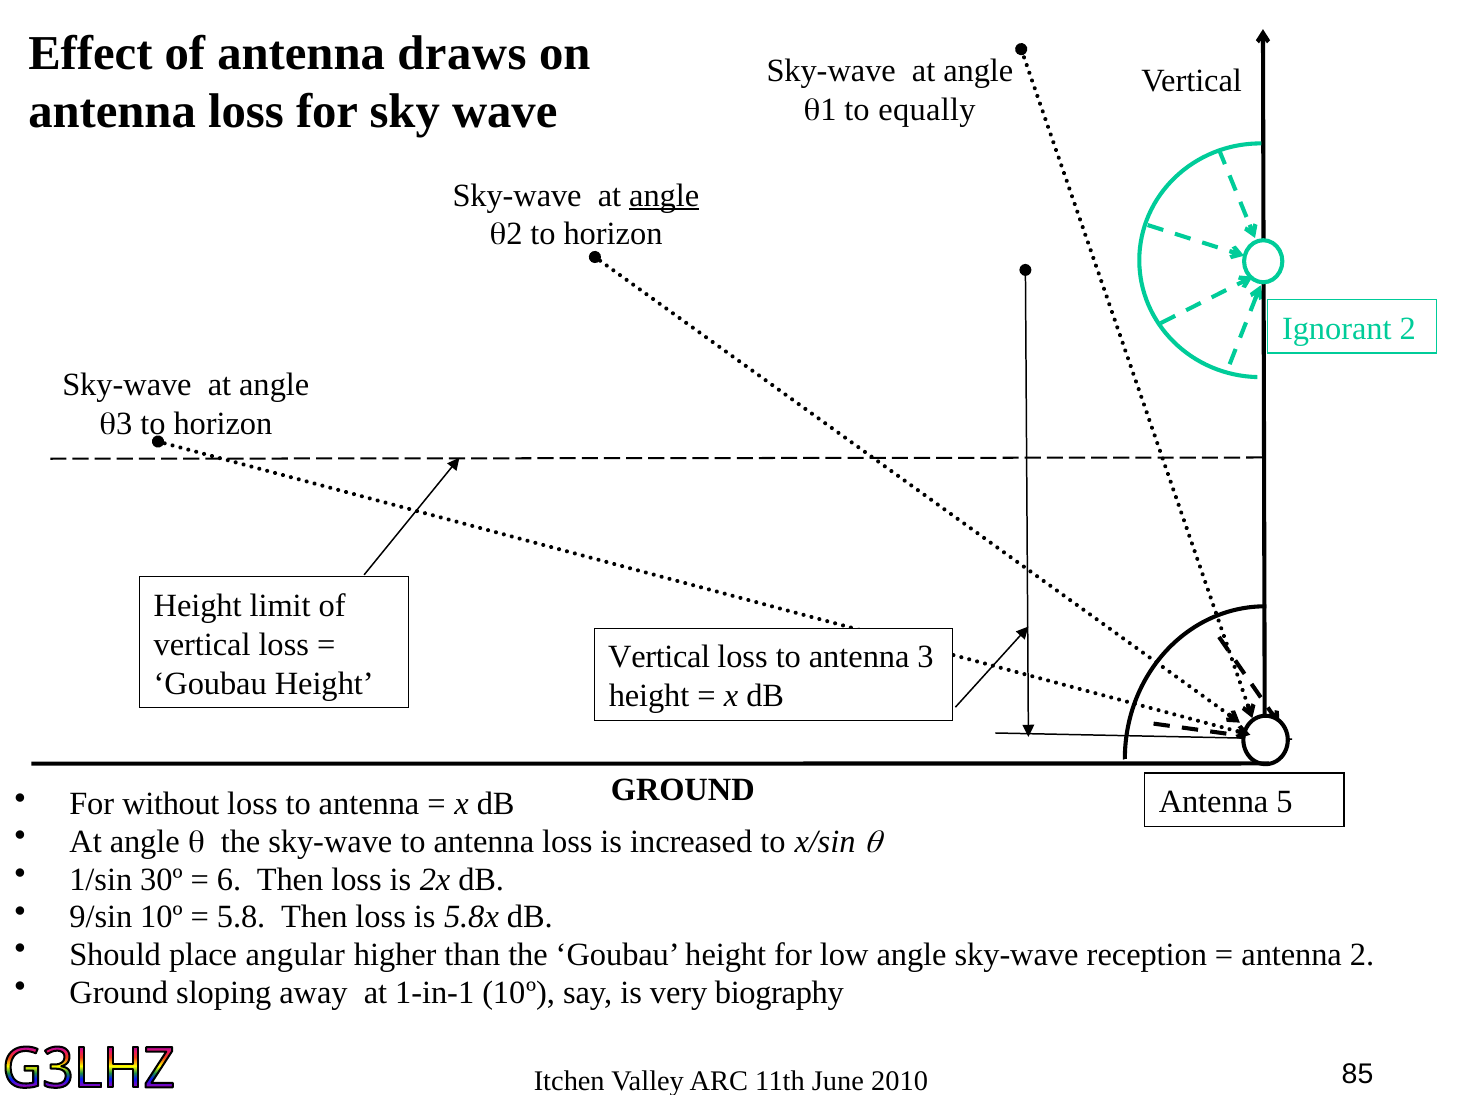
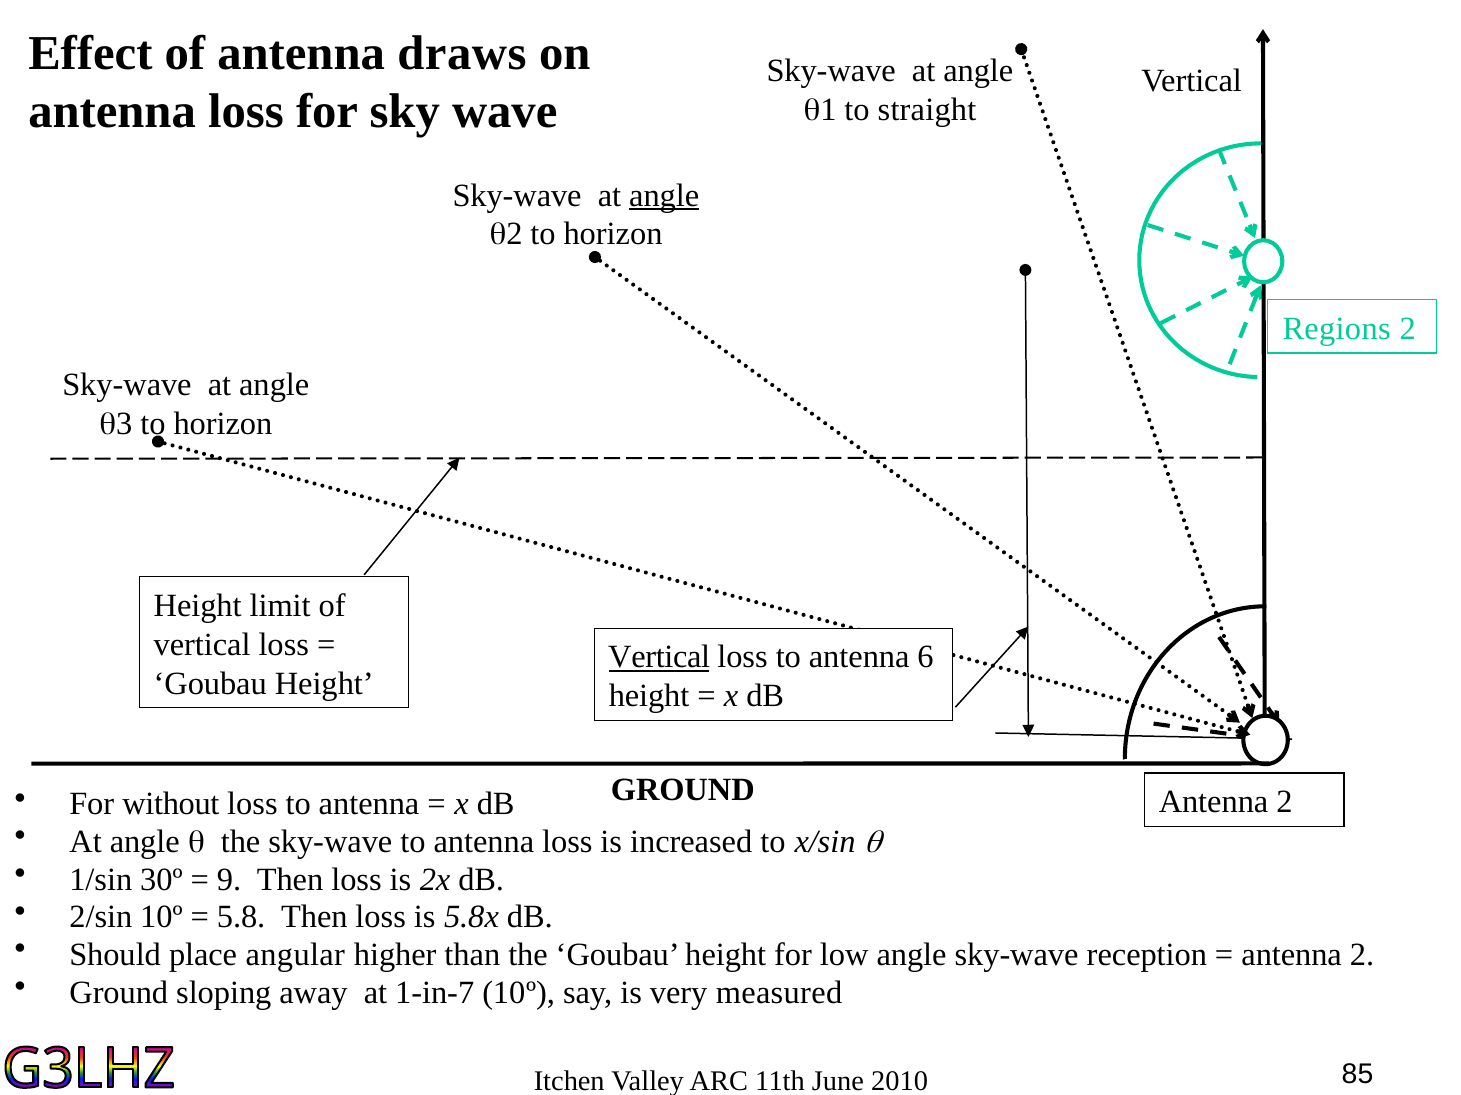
equally: equally -> straight (927, 110)
Ignorant: Ignorant -> Regions (1337, 329)
Vertical underline: none -> present (659, 658)
3: 3 -> 6 (926, 658)
5: 5 -> 2 (1284, 803)
6: 6 -> 9 (229, 880)
9/sin: 9/sin -> 2/sin (101, 918)
1-in-1: 1-in-1 -> 1-in-7 (435, 993)
biography: biography -> measured (779, 993)
